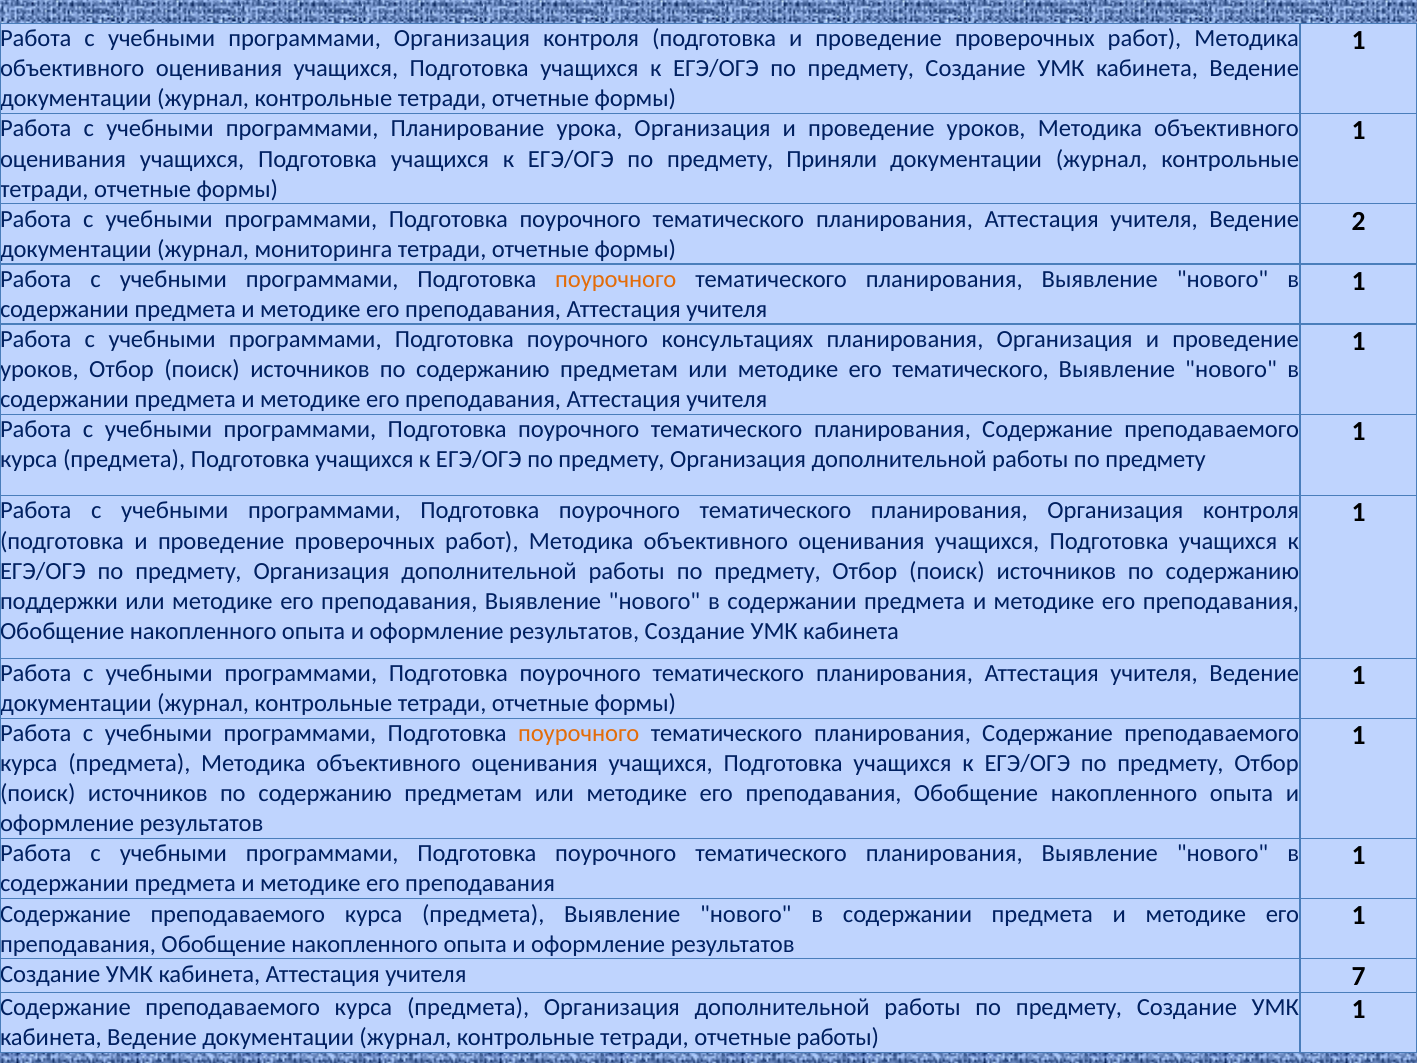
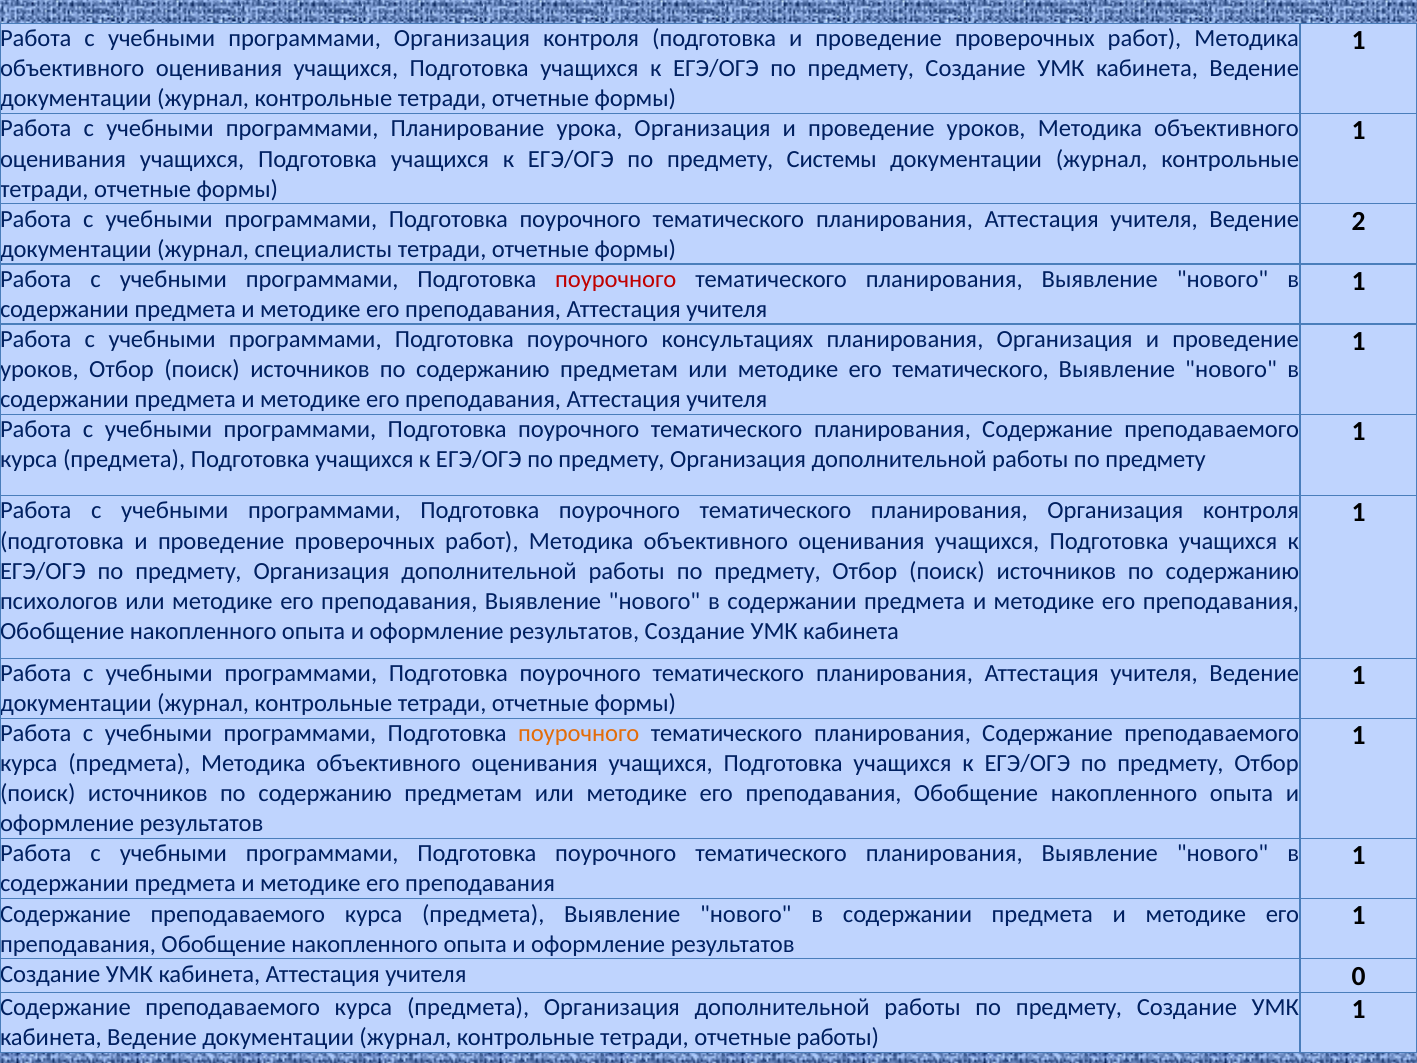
Приняли: Приняли -> Системы (832, 159)
мониторинга: мониторинга -> специалисты (323, 249)
поурочного colour: orange -> red (616, 279)
поддержки: поддержки -> психологов (59, 601)
7: 7 -> 0 (1359, 976)
